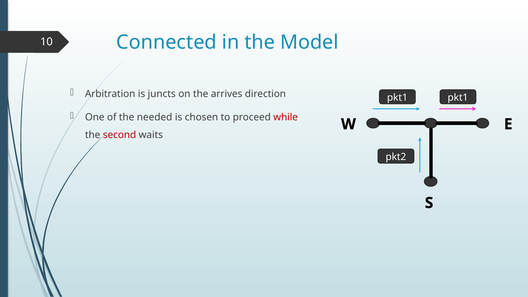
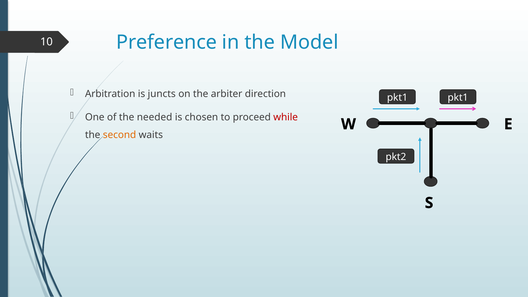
Connected: Connected -> Preference (167, 42)
arrives: arrives -> arbiter (227, 94)
second colour: red -> orange (120, 135)
